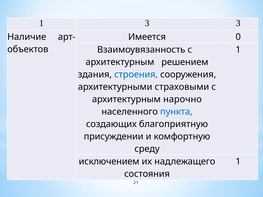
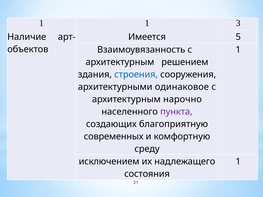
1 3: 3 -> 1 (147, 23)
0: 0 -> 5 (238, 37)
страховыми: страховыми -> одинаковое (182, 87)
пункта colour: blue -> purple (176, 112)
присуждении: присуждении -> современных (114, 137)
